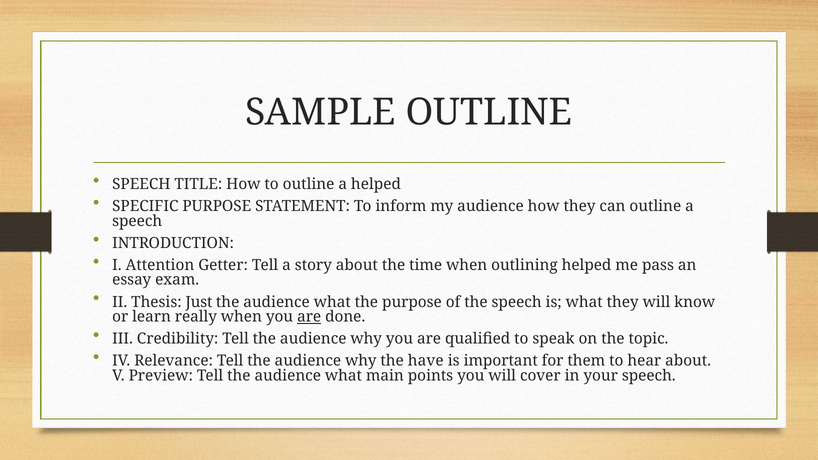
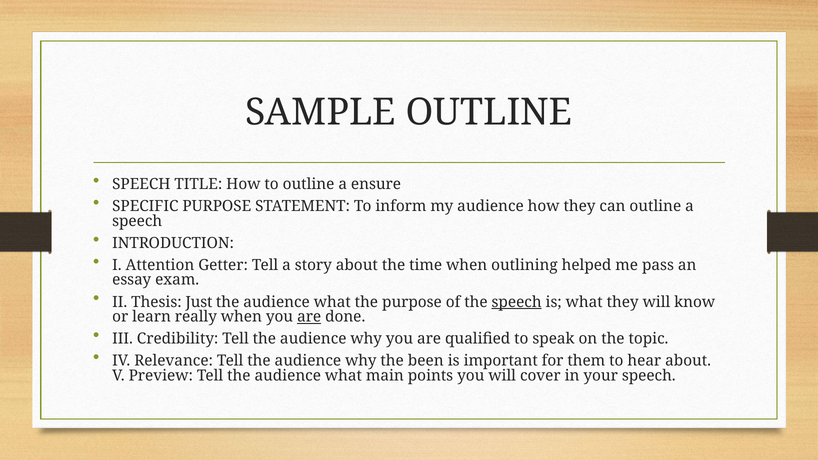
a helped: helped -> ensure (376, 184)
speech underline: none -> present (517, 302)
have: have -> been (426, 361)
